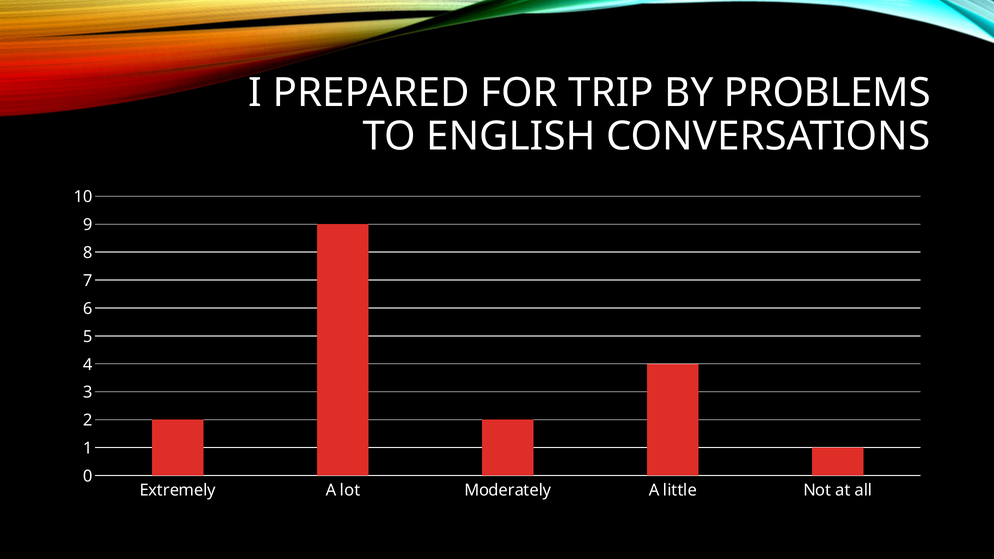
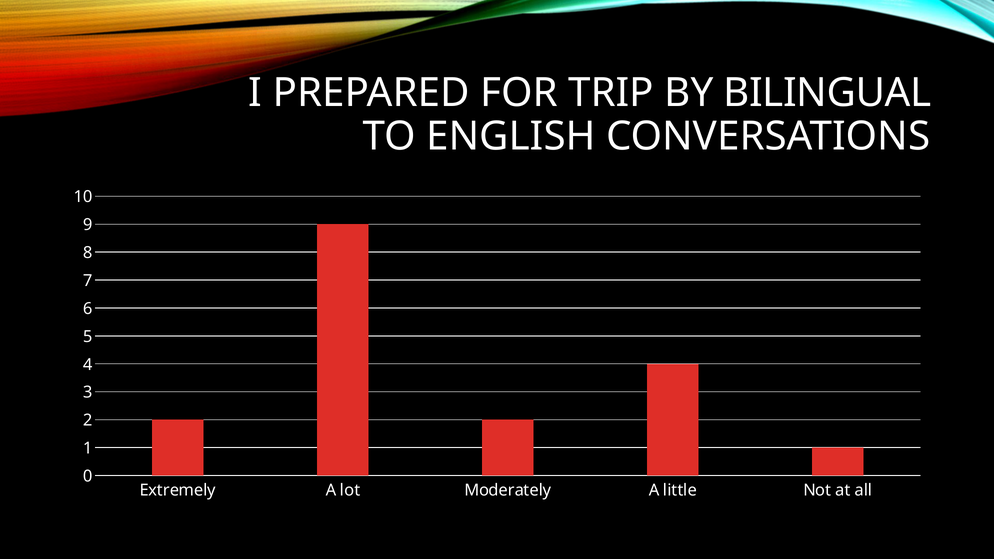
PROBLEMS: PROBLEMS -> BILINGUAL (827, 93)
